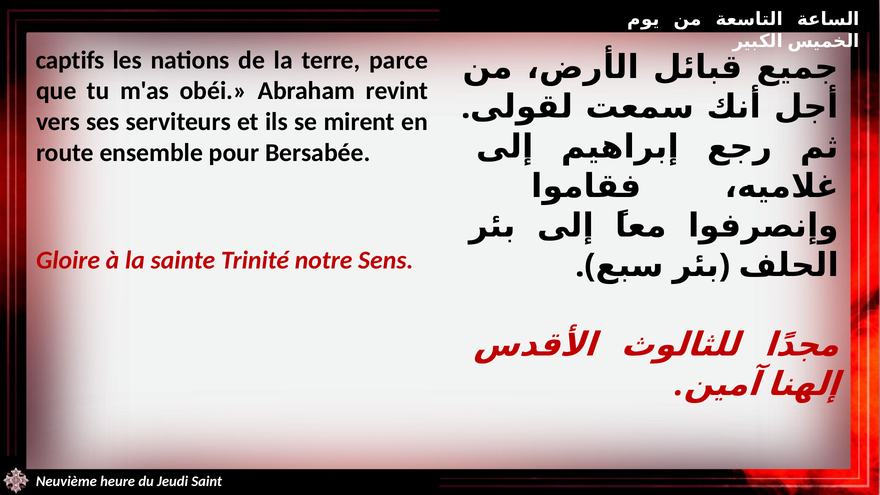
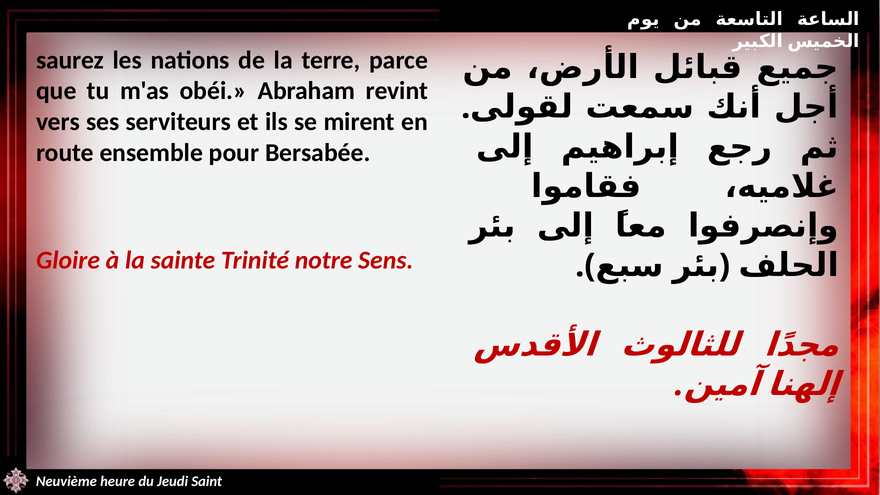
captifs: captifs -> saurez (70, 60)
